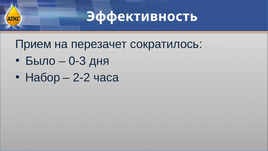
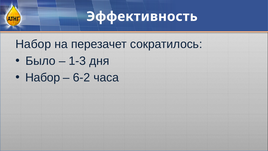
Прием: Прием -> Набор (33, 44)
0-3: 0-3 -> 1-3 (77, 61)
2-2: 2-2 -> 6-2 (82, 78)
